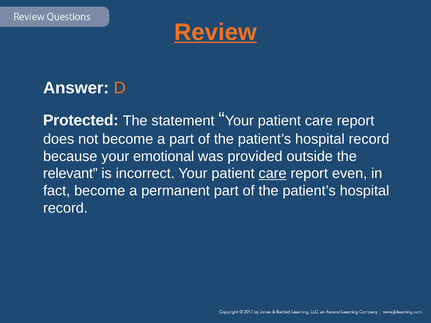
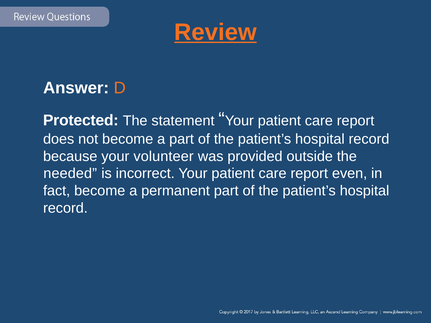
emotional: emotional -> volunteer (164, 156)
relevant: relevant -> needed (70, 174)
care underline: present -> none (273, 174)
